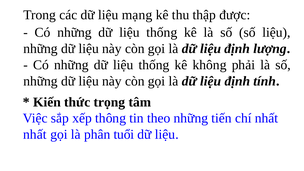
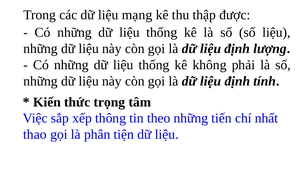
nhất: nhất -> thao (35, 134)
tuổi: tuổi -> tiện (124, 134)
